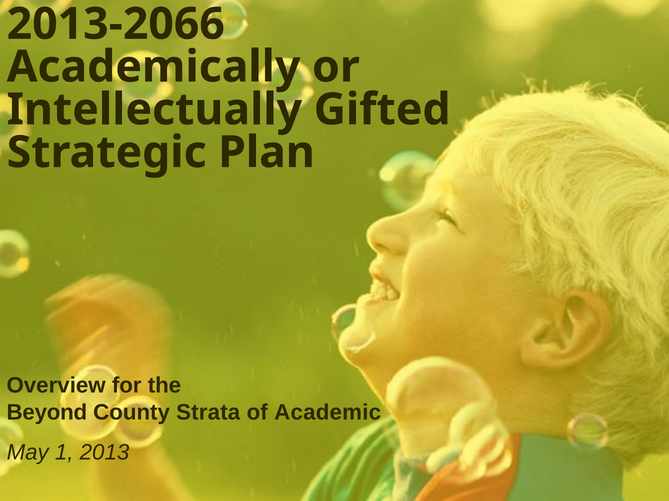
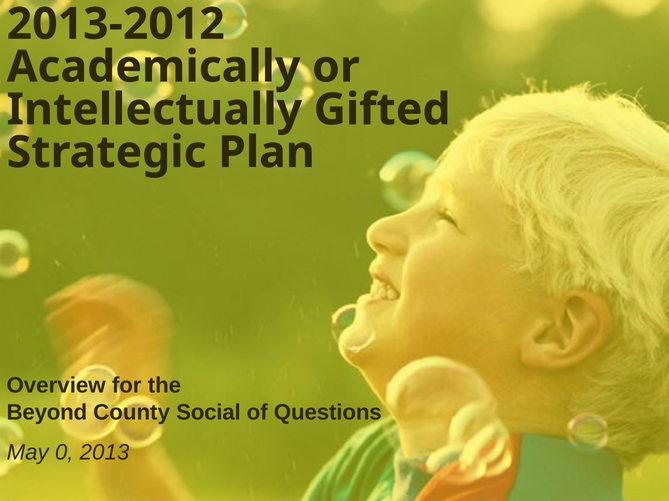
2013-2066: 2013-2066 -> 2013-2012 (116, 24)
Strata: Strata -> Social (208, 413)
Academic: Academic -> Questions (328, 413)
1: 1 -> 0 (64, 453)
